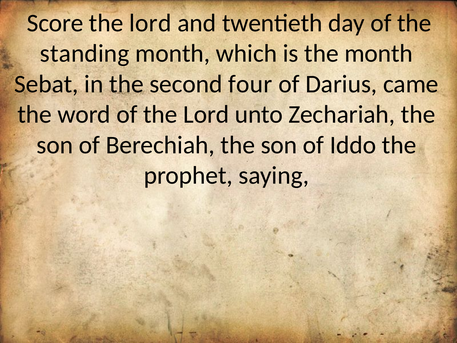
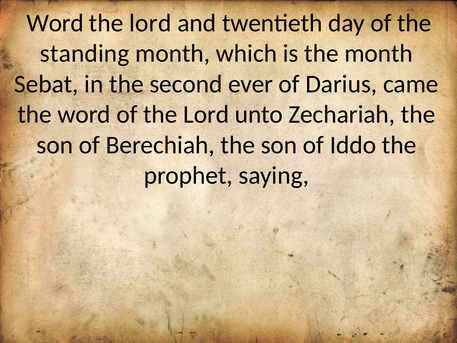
Score: Score -> Word (55, 23)
four: four -> ever (251, 84)
